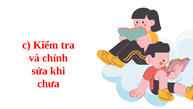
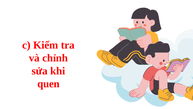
chưa: chưa -> quen (48, 83)
